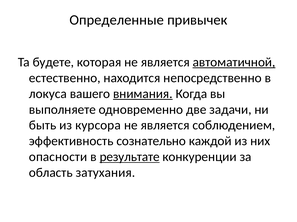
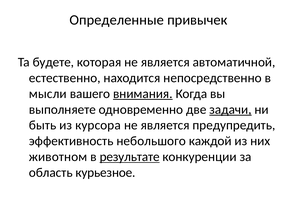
автоматичной underline: present -> none (234, 62)
локуса: локуса -> мысли (48, 94)
задачи underline: none -> present (230, 110)
соблюдением: соблюдением -> предупредить (234, 126)
сознательно: сознательно -> небольшого (151, 142)
опасности: опасности -> животном (58, 157)
затухания: затухания -> курьезное (105, 173)
